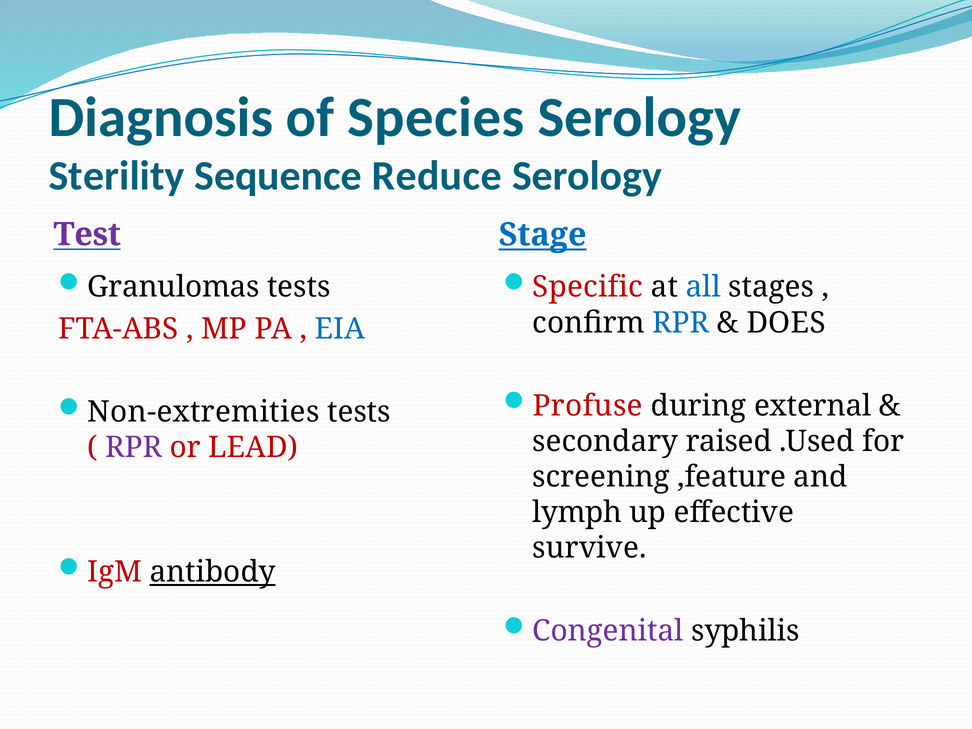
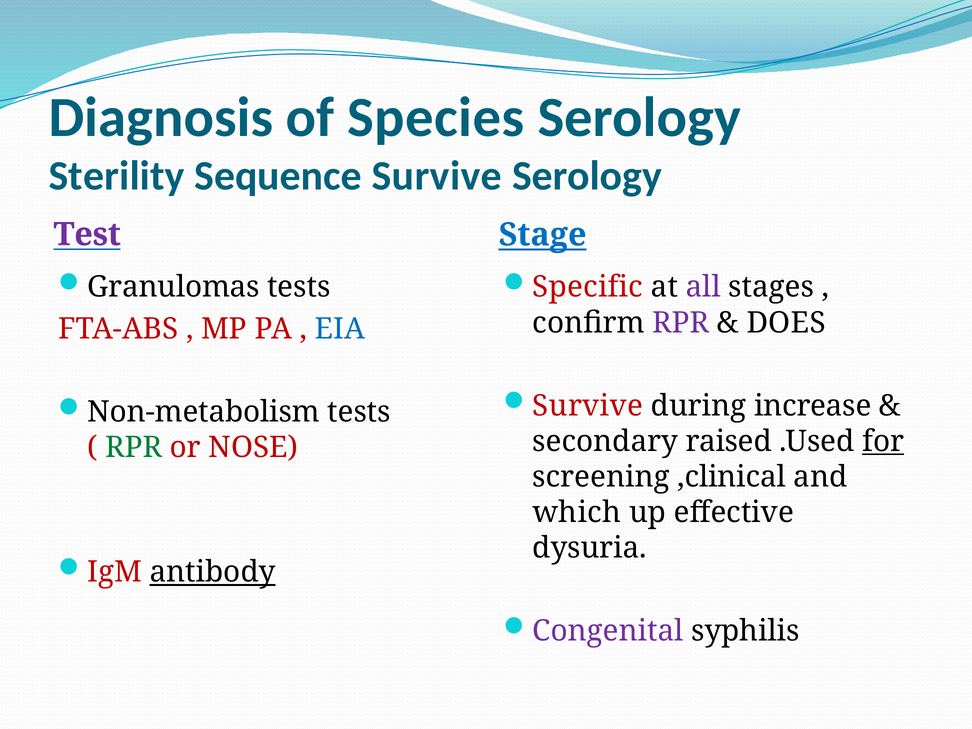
Sequence Reduce: Reduce -> Survive (437, 176)
all colour: blue -> purple (703, 287)
RPR colour: blue -> purple (681, 323)
Profuse: Profuse -> Survive (588, 406)
external: external -> increase (813, 406)
Non-extremities: Non-extremities -> Non-metabolism (204, 412)
for underline: none -> present (883, 441)
RPR colour: purple -> green (134, 447)
LEAD: LEAD -> NOSE (253, 447)
,feature: ,feature -> ,clinical (732, 477)
lymph: lymph -> which (577, 513)
survive: survive -> dysuria (590, 548)
